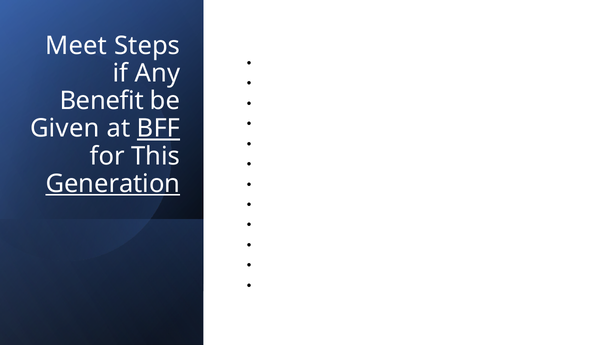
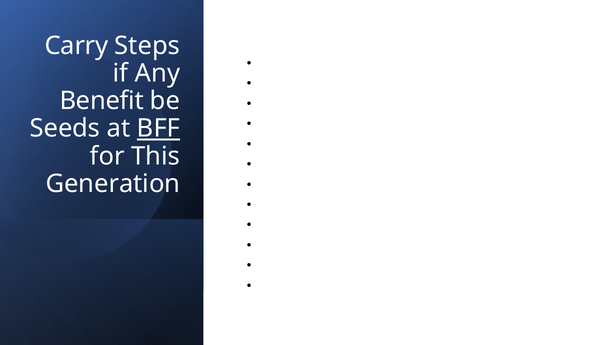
Meet: Meet -> Carry (76, 46)
Given: Given -> Seeds (65, 129)
Generation underline: present -> none (113, 184)
